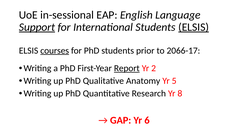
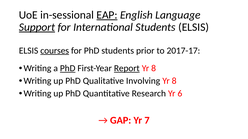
EAP underline: none -> present (107, 15)
ELSIS underline: present -> none (194, 27)
2066-17: 2066-17 -> 2017-17 (183, 51)
PhD underline: none -> present (68, 69)
2: 2 -> 8 (154, 69)
Anatomy: Anatomy -> Involving (143, 81)
5: 5 -> 8 (174, 81)
8: 8 -> 6 (180, 94)
6: 6 -> 7 (147, 121)
